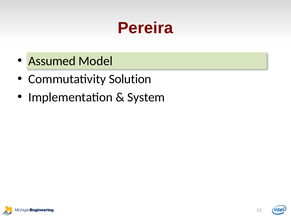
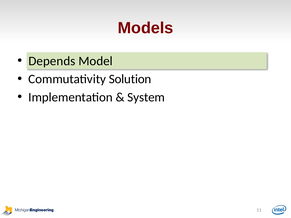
Pereira: Pereira -> Models (145, 28)
Assumed: Assumed -> Depends (52, 61)
